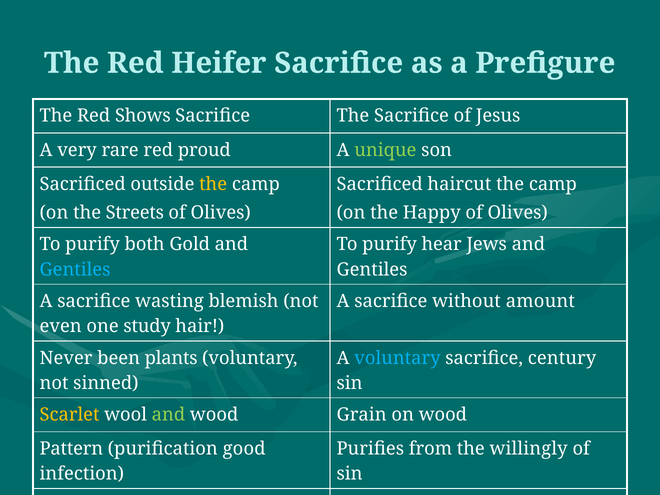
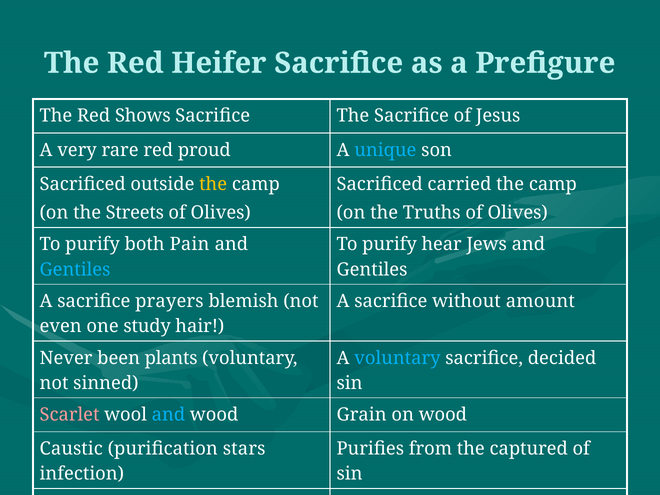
unique colour: light green -> light blue (385, 150)
haircut: haircut -> carried (459, 184)
Happy: Happy -> Truths (432, 213)
Gold: Gold -> Pain (190, 244)
wasting: wasting -> prayers (169, 301)
century: century -> decided (562, 358)
Scarlet colour: yellow -> pink (70, 415)
and colour: light green -> light blue (168, 415)
Pattern: Pattern -> Caustic (71, 449)
good: good -> stars (244, 449)
willingly: willingly -> captured (529, 449)
